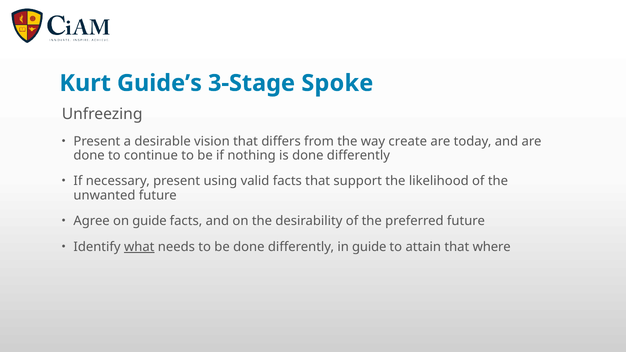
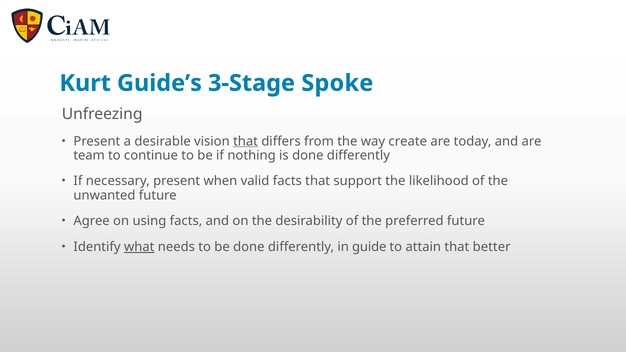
that underline: none -> present (246, 141)
done: done -> team (89, 155)
using: using -> when (220, 181)
on guide: guide -> using (149, 221)
where: where -> better (492, 247)
